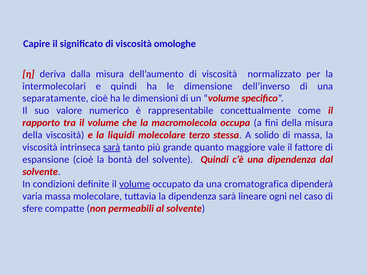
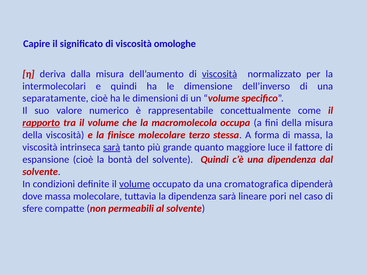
viscosità underline: none -> present (220, 74)
rapporto underline: none -> present (41, 123)
liquidi: liquidi -> finisce (121, 135)
solido: solido -> forma (267, 135)
vale: vale -> luce (276, 147)
varia: varia -> dove (32, 196)
ogni: ogni -> pori (278, 196)
